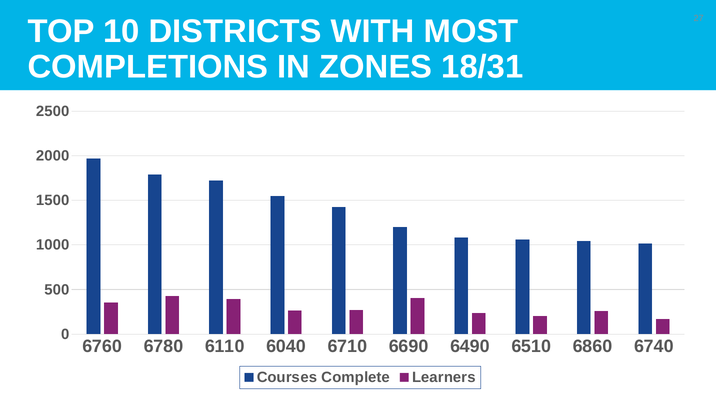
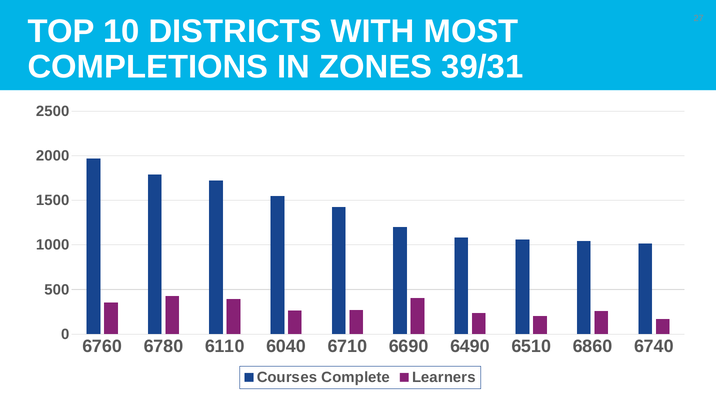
18/31: 18/31 -> 39/31 (482, 67)
